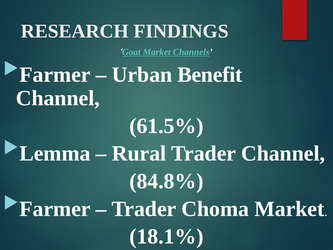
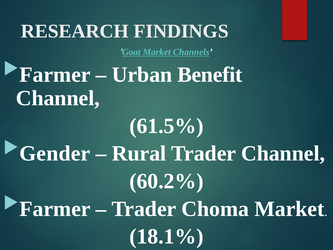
Lemma: Lemma -> Gender (55, 153)
84.8%: 84.8% -> 60.2% (166, 181)
